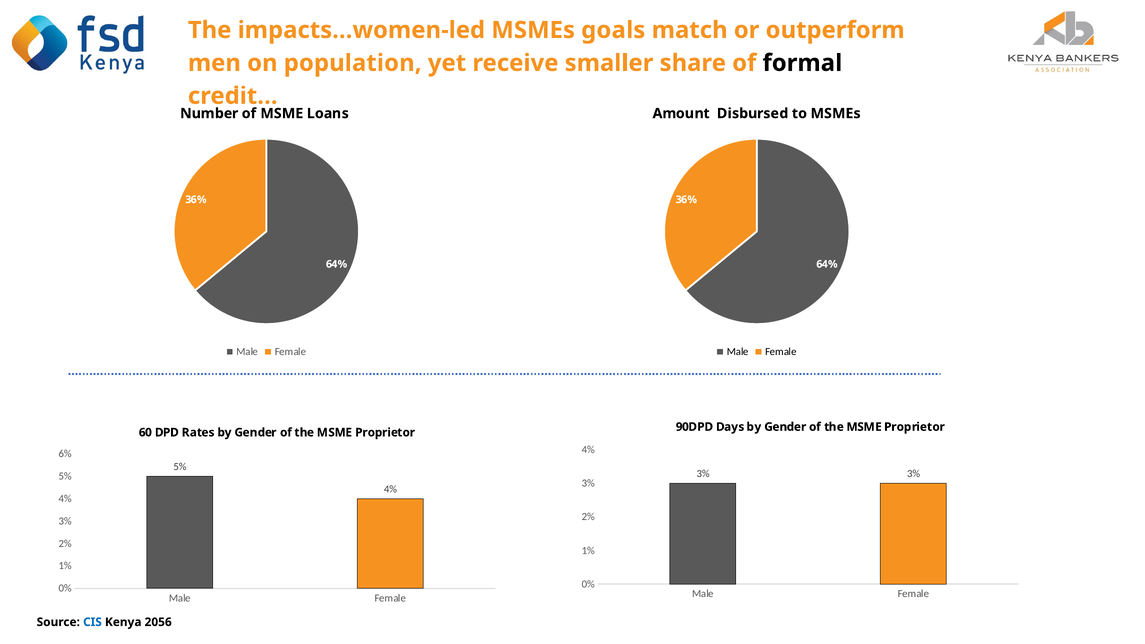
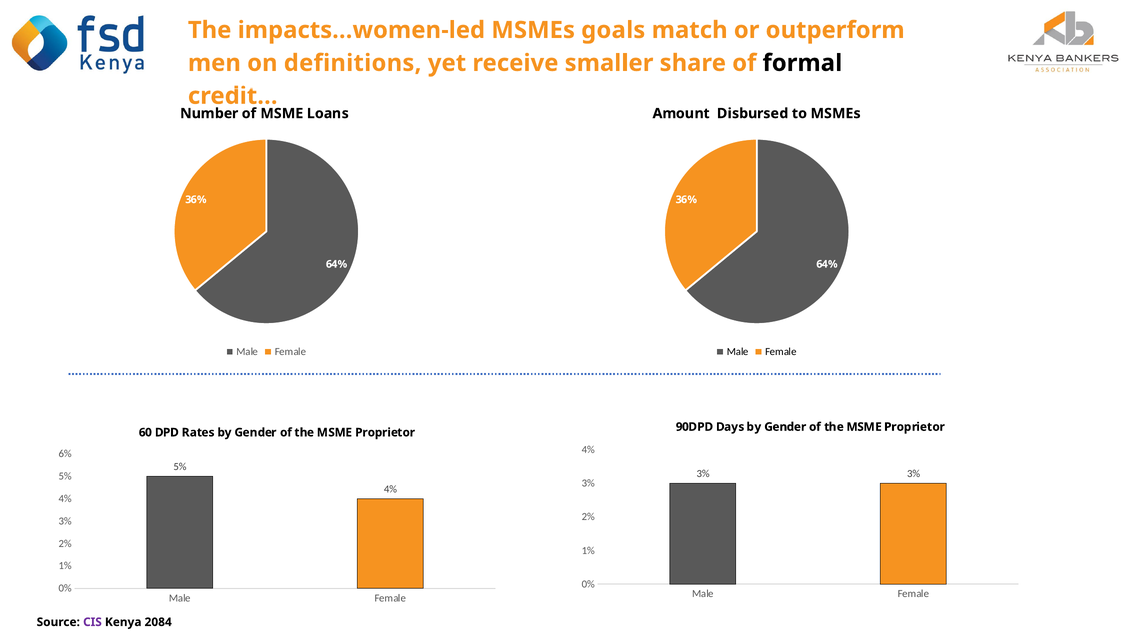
population: population -> definitions (353, 63)
CIS colour: blue -> purple (92, 622)
2056: 2056 -> 2084 (158, 622)
